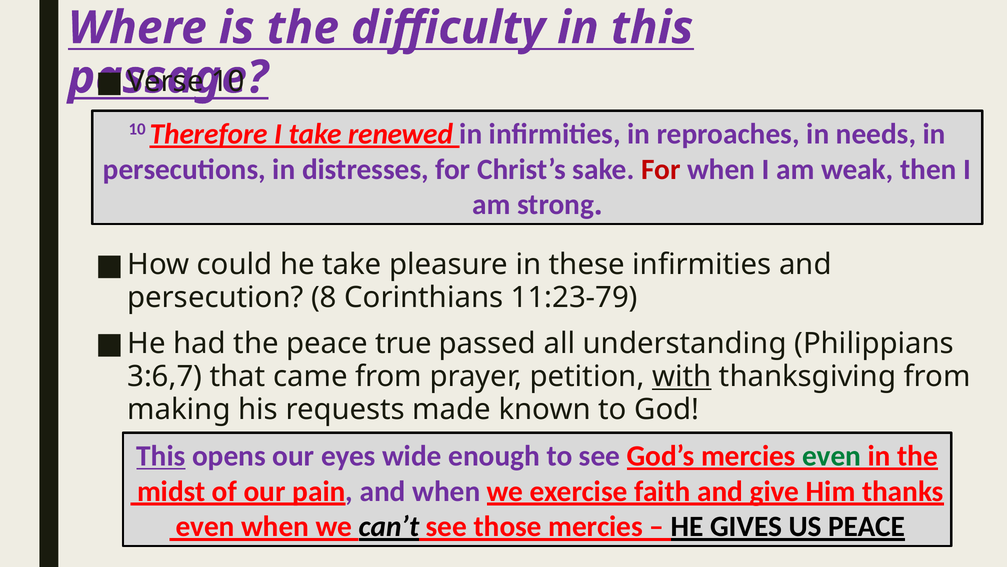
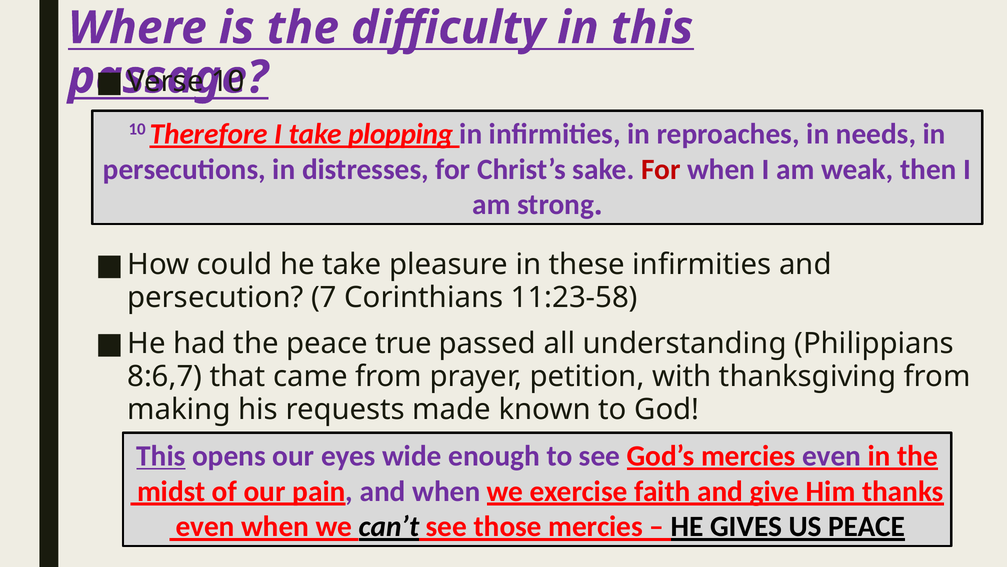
renewed: renewed -> plopping (401, 134)
8: 8 -> 7 (324, 297)
11:23-79: 11:23-79 -> 11:23-58 (574, 297)
3:6,7: 3:6,7 -> 8:6,7 (165, 376)
with underline: present -> none (682, 376)
even colour: green -> purple (832, 456)
